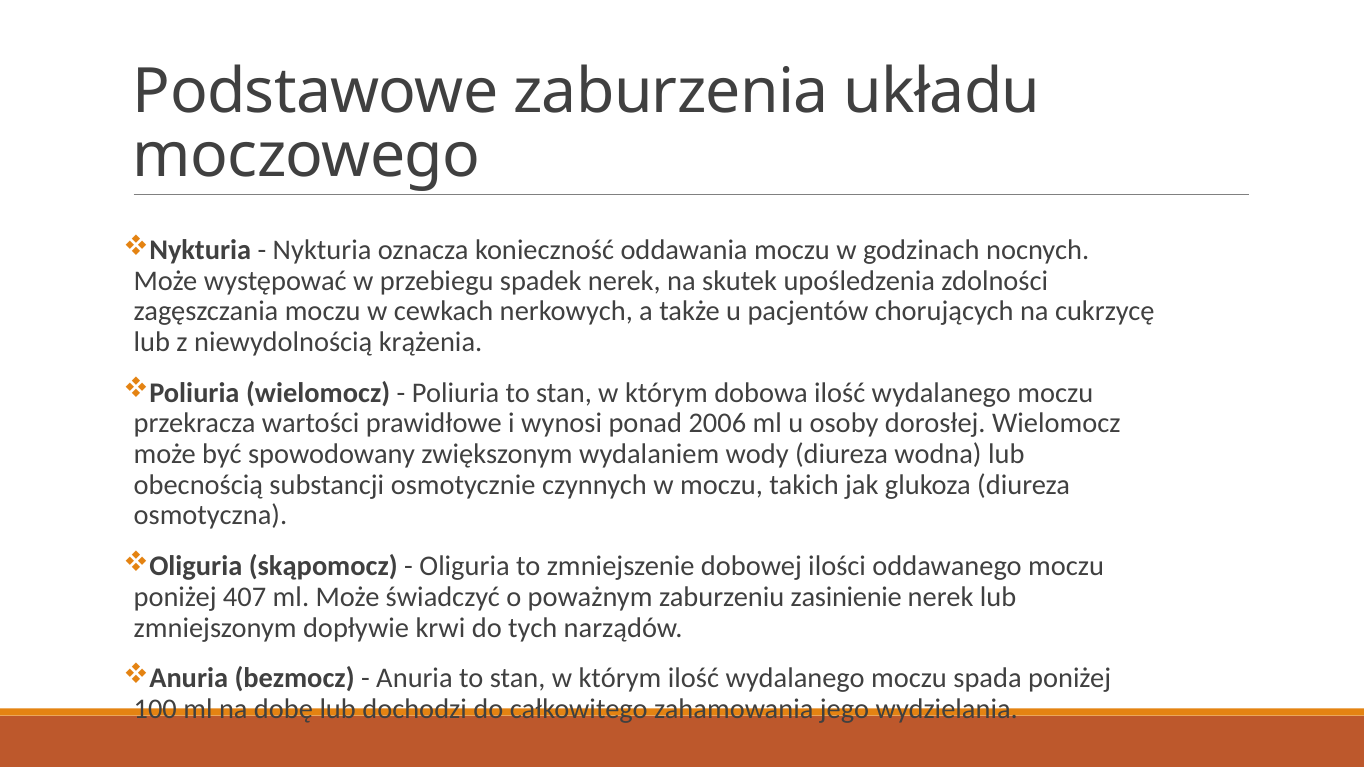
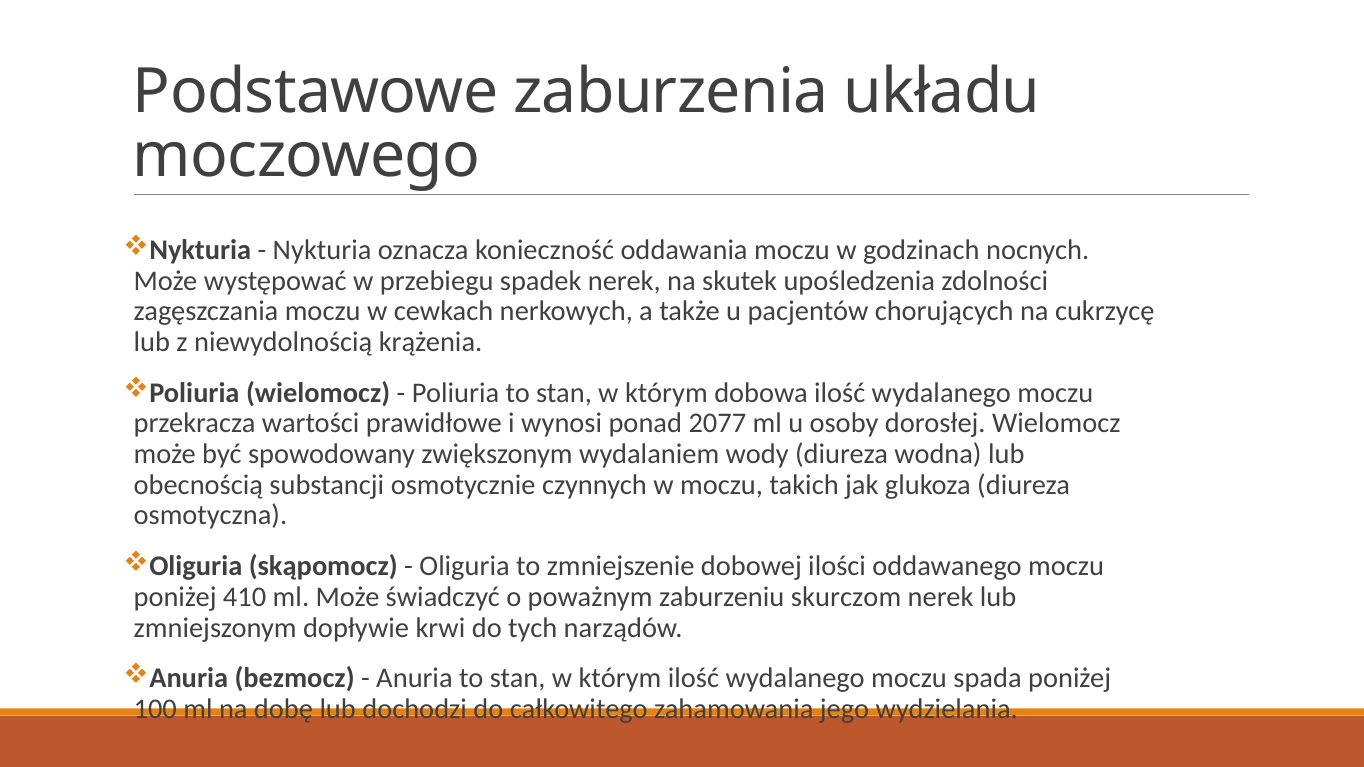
2006: 2006 -> 2077 (717, 424)
407: 407 -> 410 (245, 597)
zasinienie: zasinienie -> skurczom (846, 597)
